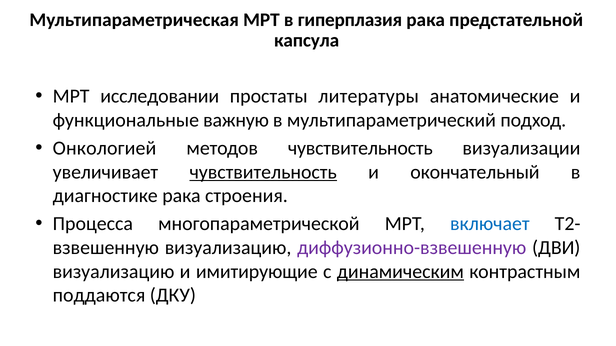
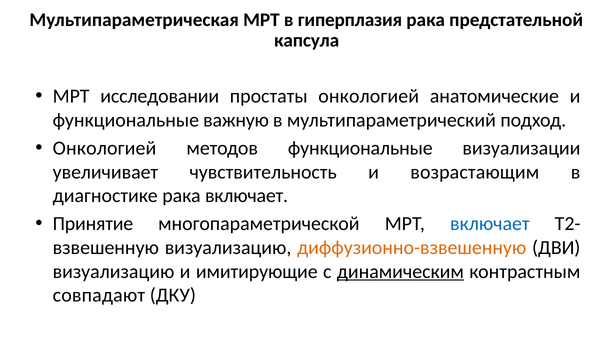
простаты литературы: литературы -> онкологией (369, 96)
методов чувствительность: чувствительность -> функциональные (360, 148)
чувствительность underline: present -> none (263, 172)
окончательный: окончательный -> возрастающим (475, 172)
рака строения: строения -> включает (247, 196)
Процесса: Процесса -> Принятие (93, 224)
диффузионно-взвешенную colour: purple -> orange (412, 248)
поддаются: поддаются -> совпадают (99, 296)
